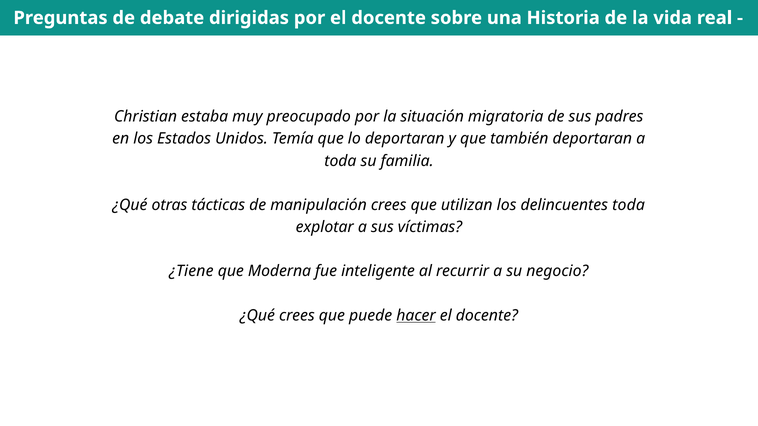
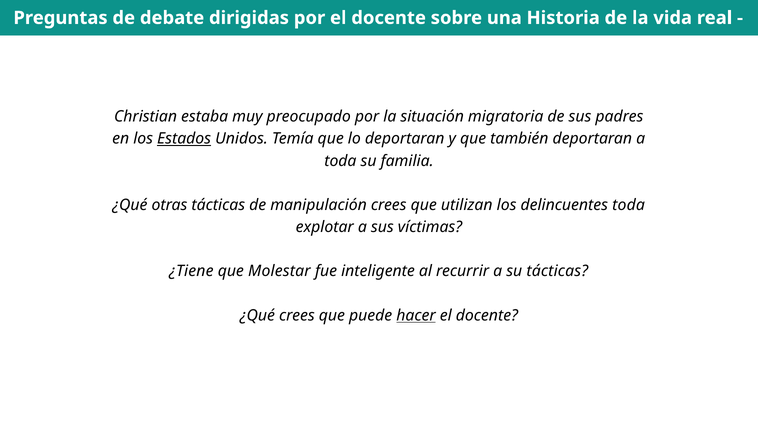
Estados underline: none -> present (184, 139)
Moderna: Moderna -> Molestar (279, 272)
su negocio: negocio -> tácticas (557, 272)
